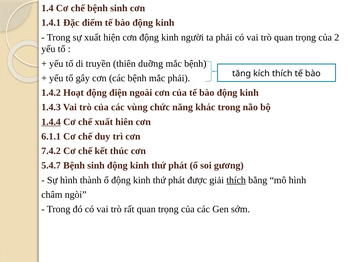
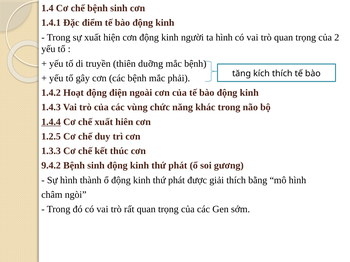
ta phải: phải -> hình (224, 37)
6.1.1: 6.1.1 -> 1.2.5 (51, 137)
7.4.2: 7.4.2 -> 1.3.3 (51, 151)
5.4.7: 5.4.7 -> 9.4.2 (51, 166)
thích underline: present -> none (236, 180)
